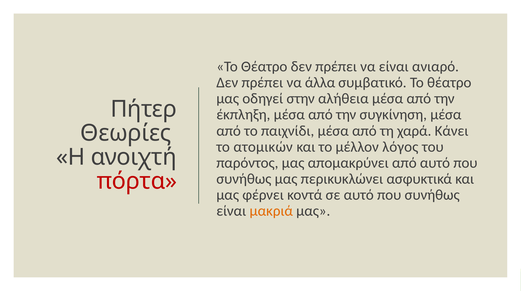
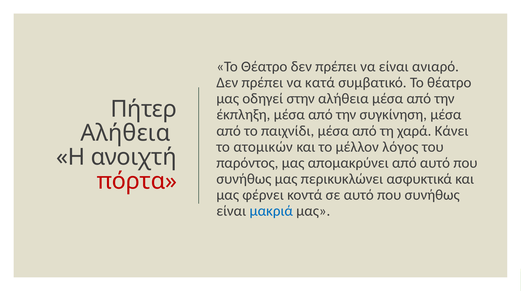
άλλα: άλλα -> κατά (320, 83)
Θεωρίες: Θεωρίες -> Αλήθεια (126, 133)
μακριά colour: orange -> blue (271, 211)
